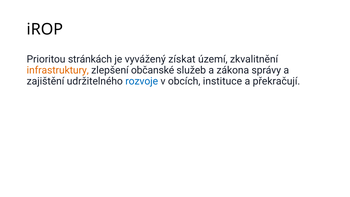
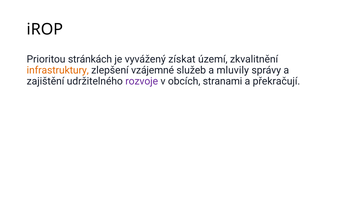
občanské: občanské -> vzájemné (153, 70)
zákona: zákona -> mluvily (233, 70)
rozvoje colour: blue -> purple (142, 81)
instituce: instituce -> stranami (223, 81)
